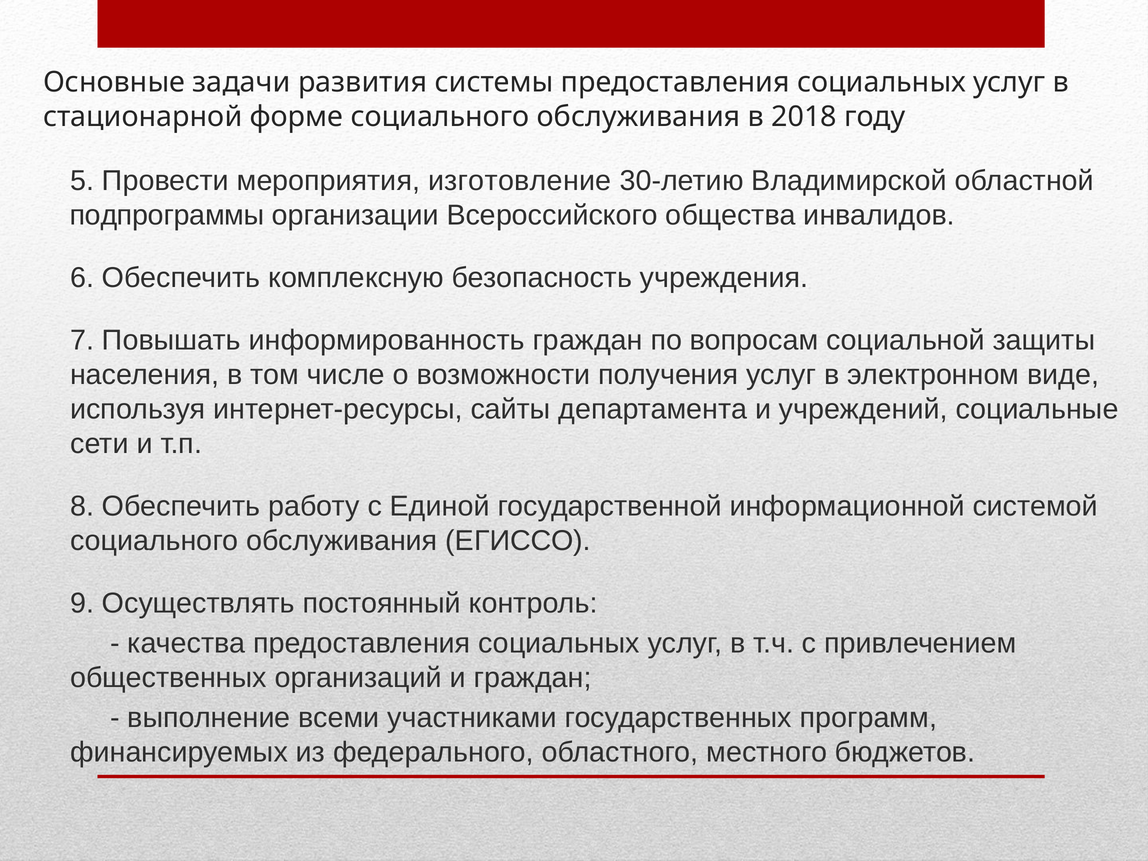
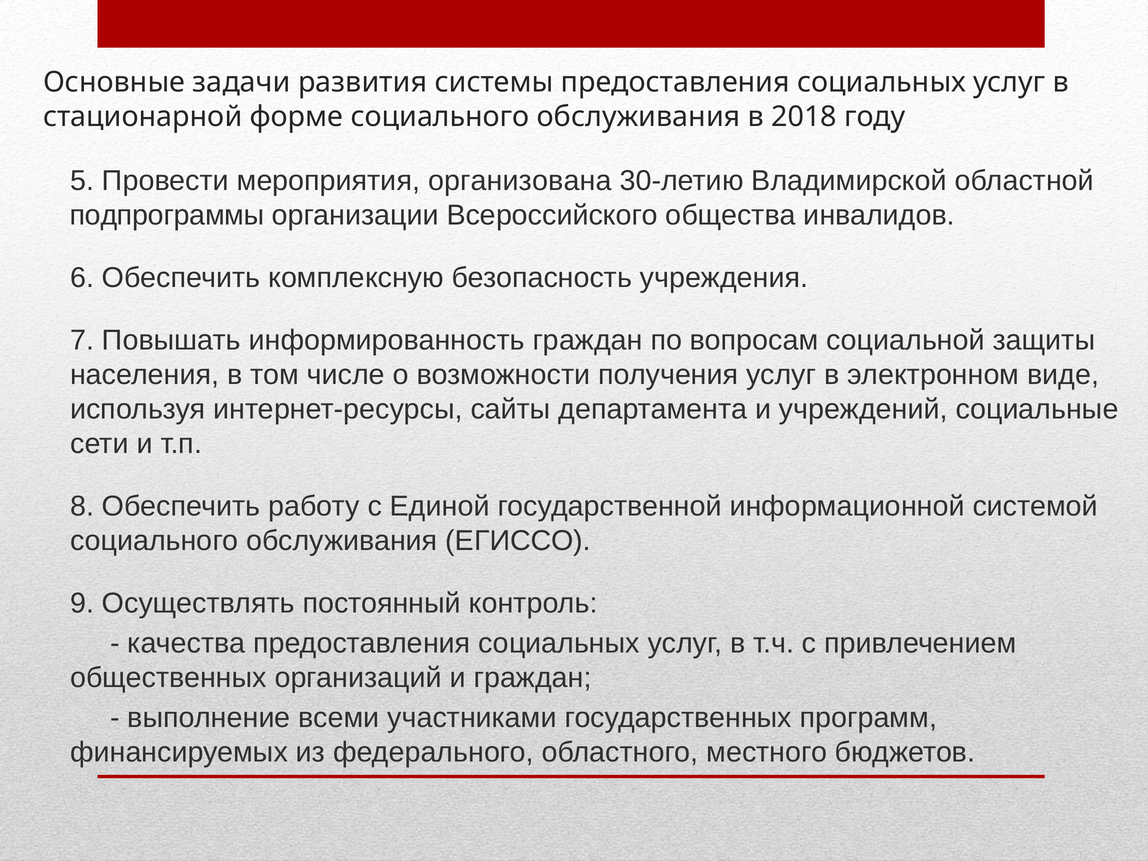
изготовление: изготовление -> организована (520, 181)
